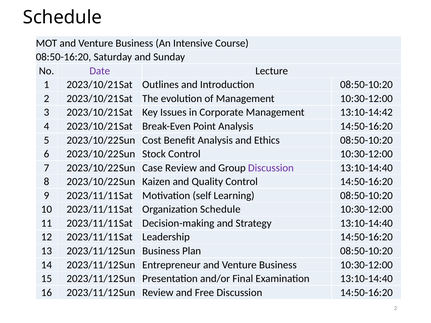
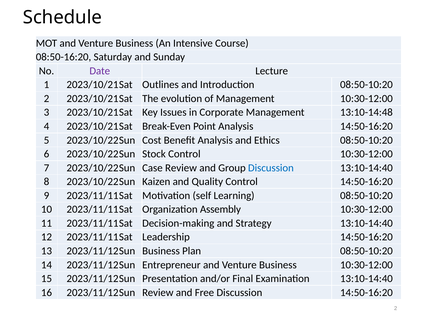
13:10-14:42: 13:10-14:42 -> 13:10-14:48 (366, 113)
Discussion colour: purple -> blue (271, 168)
Organization Schedule: Schedule -> Assembly (220, 210)
